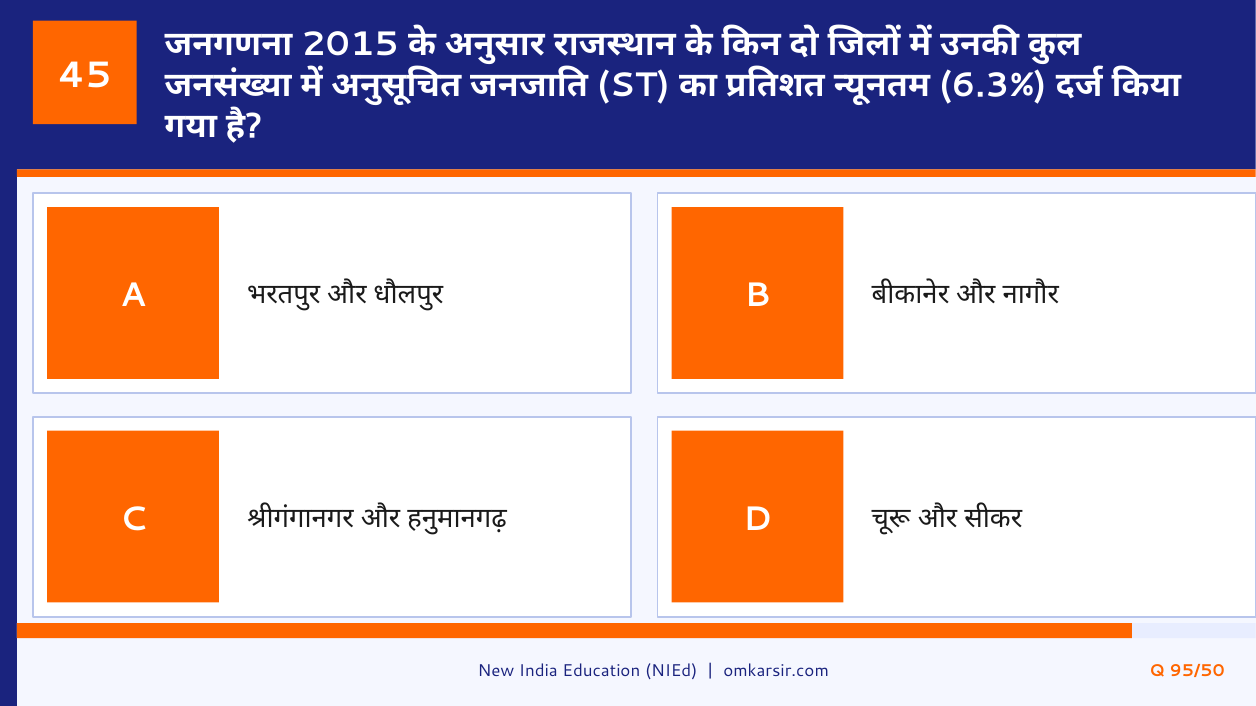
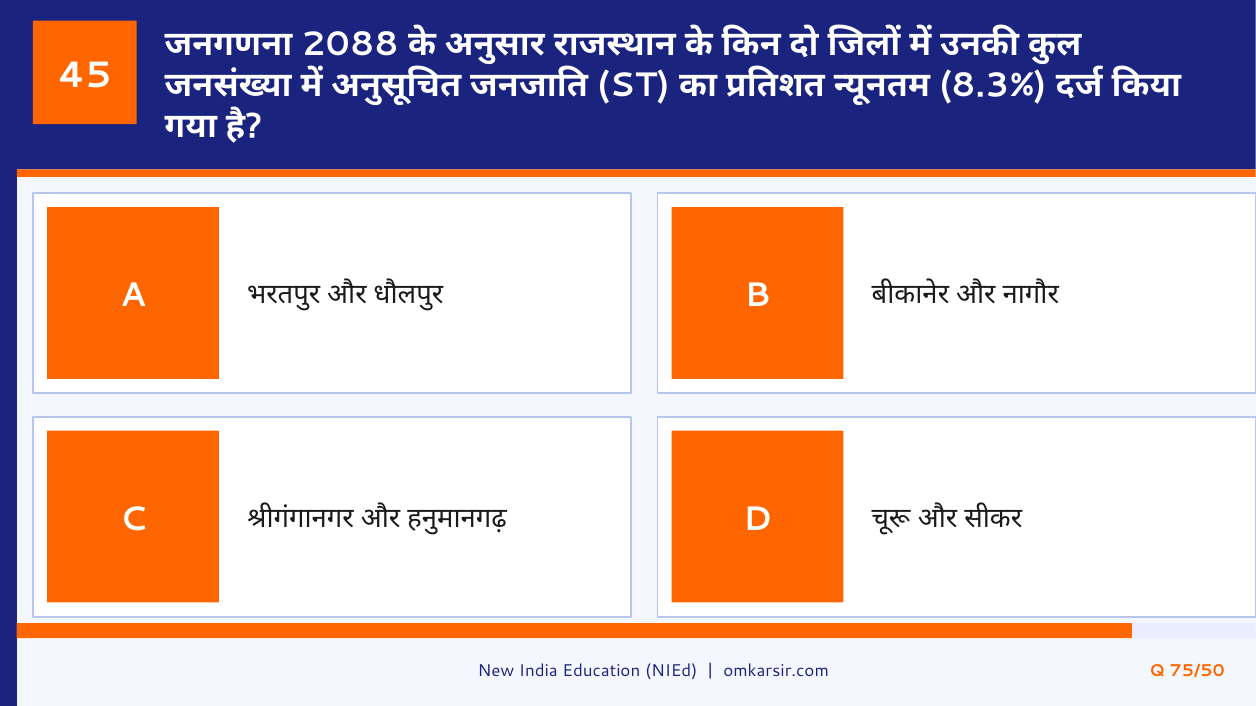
2015: 2015 -> 2088 (350, 44)
6.3%: 6.3% -> 8.3% (993, 85)
95/50: 95/50 -> 75/50 (1197, 671)
